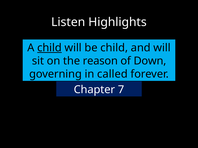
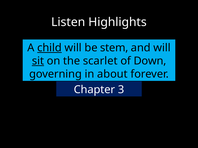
be child: child -> stem (114, 48)
sit underline: none -> present (38, 61)
reason: reason -> scarlet (100, 61)
called: called -> about (112, 74)
7: 7 -> 3 (121, 90)
